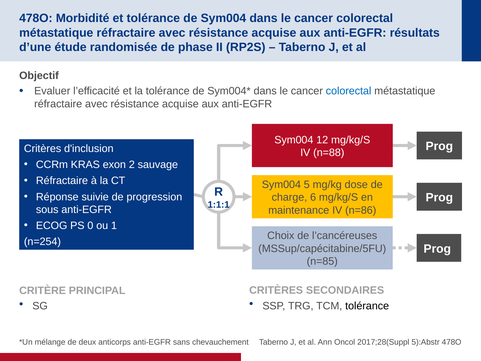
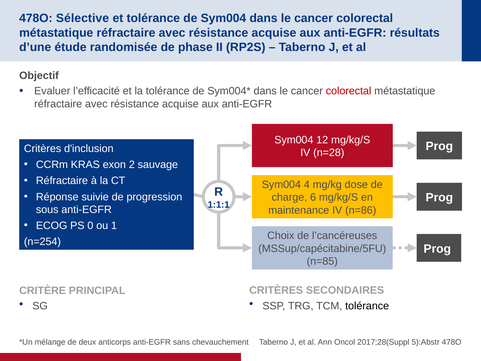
Morbidité: Morbidité -> Sélective (83, 18)
colorectal colour: blue -> red (349, 91)
n=88: n=88 -> n=28 (329, 153)
5: 5 -> 4 (307, 185)
